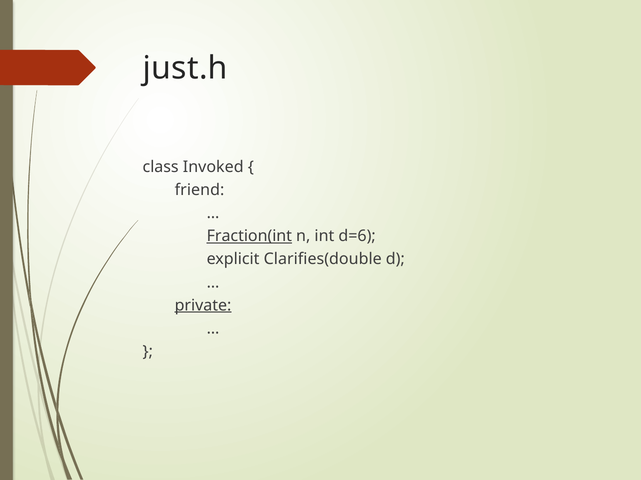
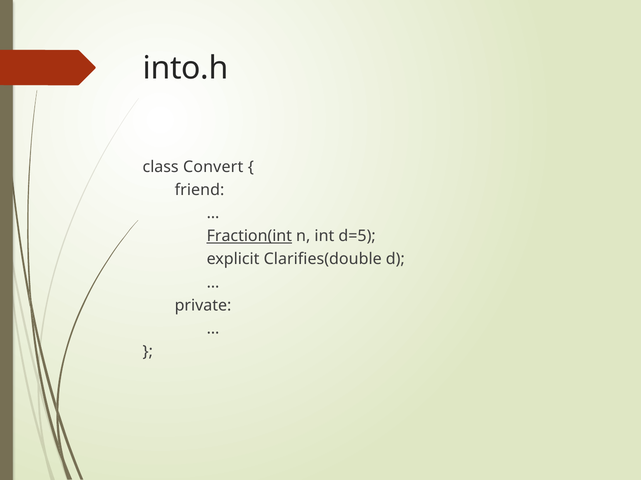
just.h: just.h -> into.h (186, 68)
Invoked: Invoked -> Convert (213, 167)
d=6: d=6 -> d=5 (357, 237)
private underline: present -> none (203, 306)
